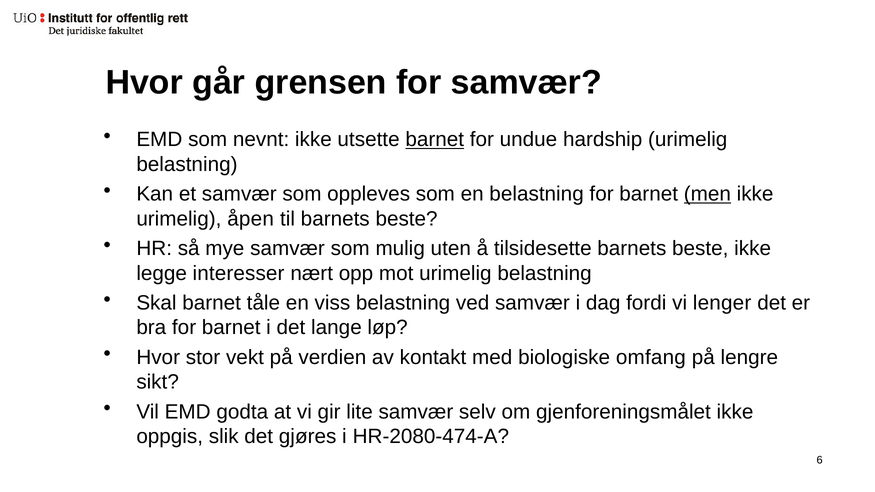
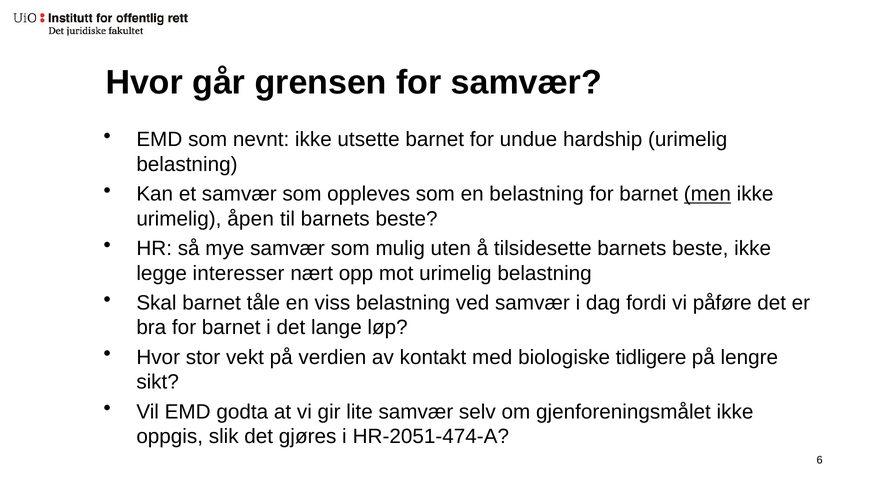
barnet underline: present -> none (435, 140)
lenger: lenger -> påføre (722, 303)
omfang: omfang -> tidligere (651, 357)
HR-2080-474-A: HR-2080-474-A -> HR-2051-474-A (431, 437)
